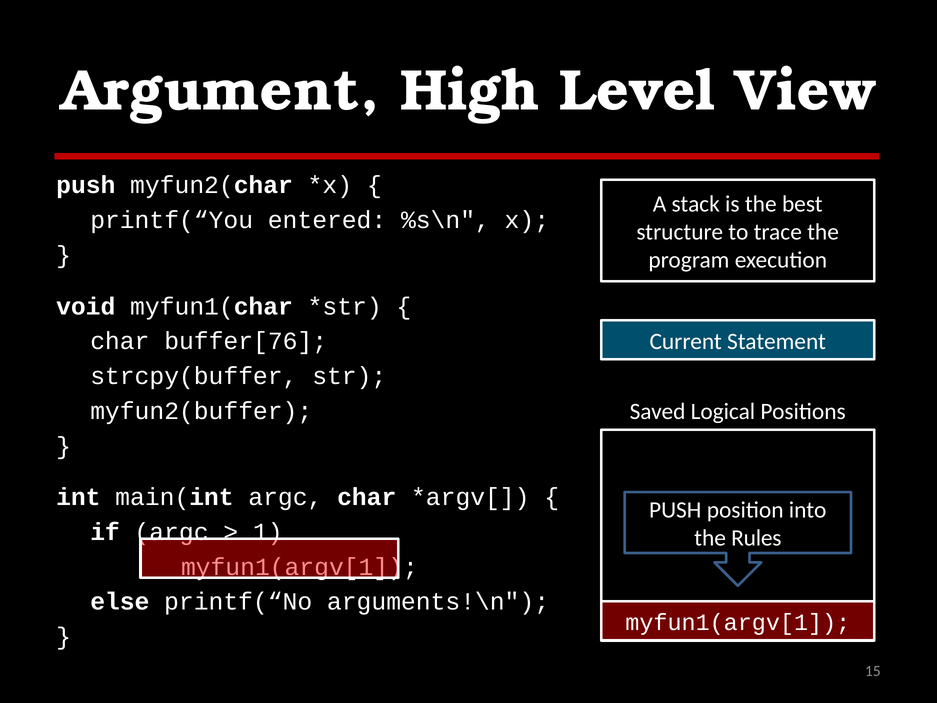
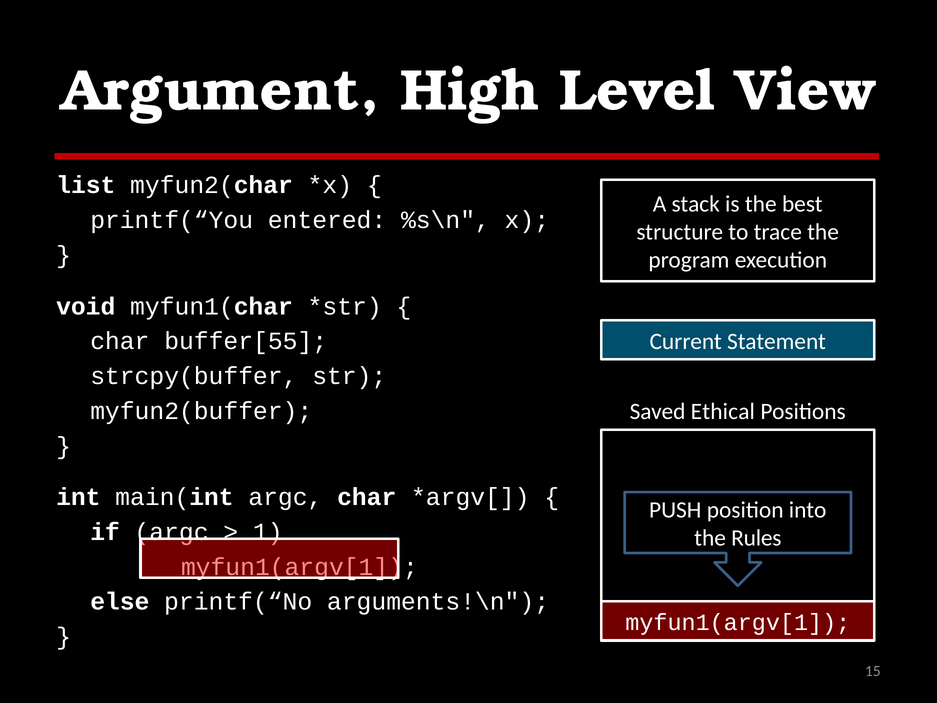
push: push -> list (86, 185)
buffer[76: buffer[76 -> buffer[55 (246, 341)
Logical: Logical -> Ethical (723, 412)
